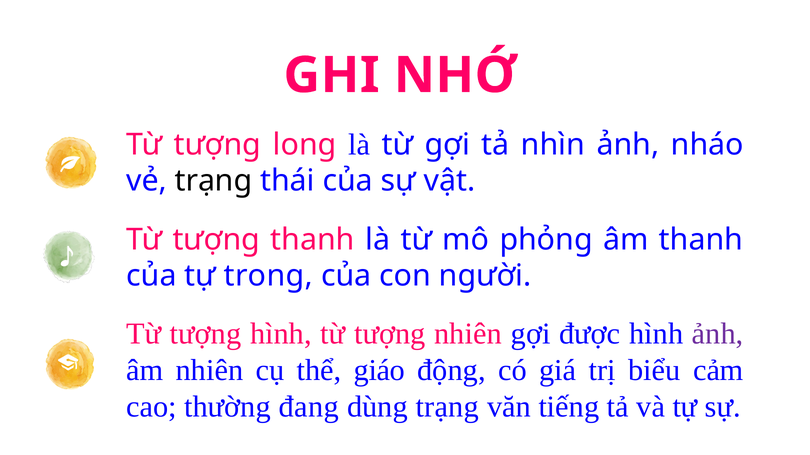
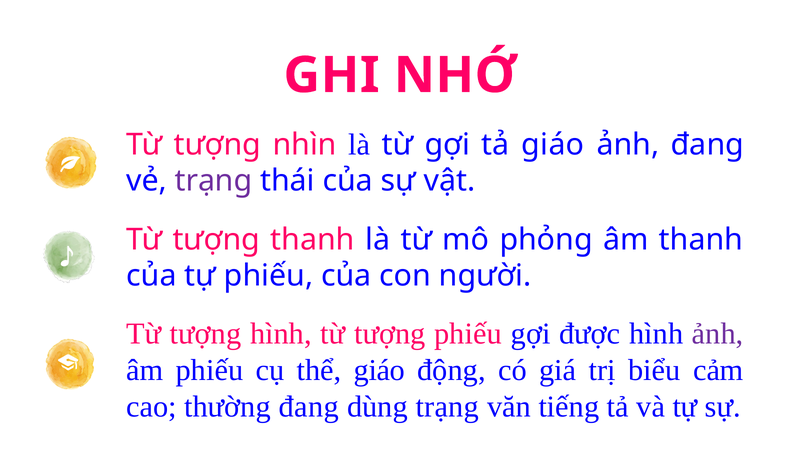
long: long -> nhìn (305, 145)
tả nhìn: nhìn -> giáo (553, 145)
ảnh nháo: nháo -> đang (707, 145)
trạng colour: black -> purple (214, 181)
tự trong: trong -> phiếu (269, 276)
tượng nhiên: nhiên -> phiếu (468, 334)
âm nhiên: nhiên -> phiếu (209, 371)
